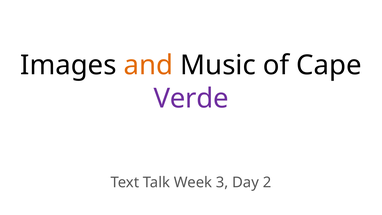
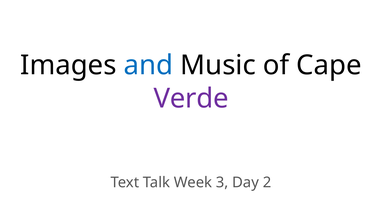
and colour: orange -> blue (148, 65)
